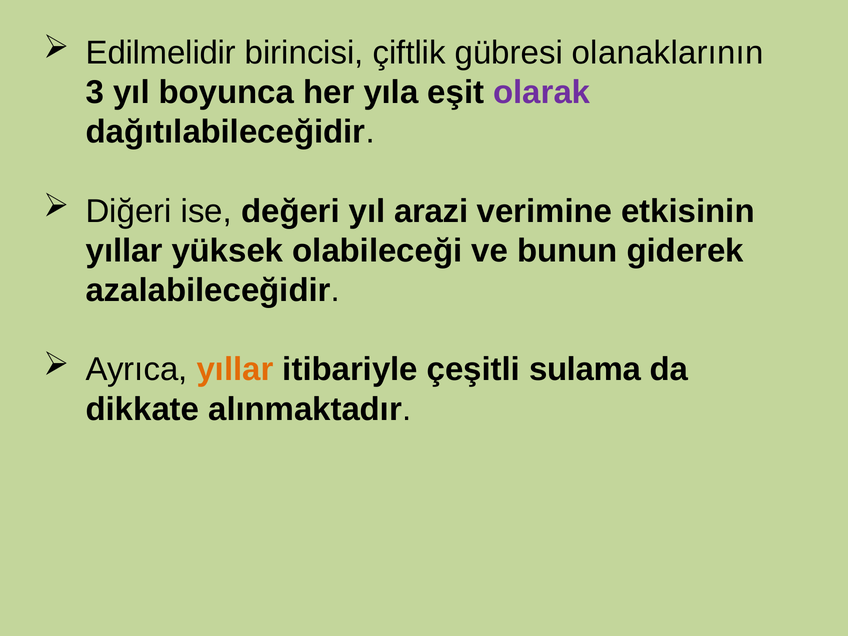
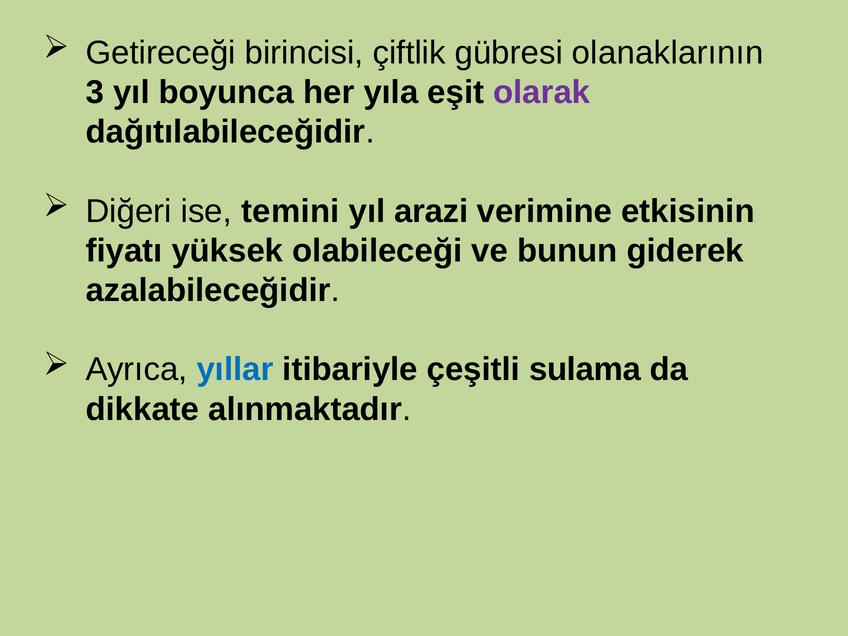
Edilmelidir: Edilmelidir -> Getireceği (161, 53)
değeri: değeri -> temini (290, 211)
yıllar: yıllar -> fiyatı (124, 251)
yıllar colour: orange -> blue (235, 370)
